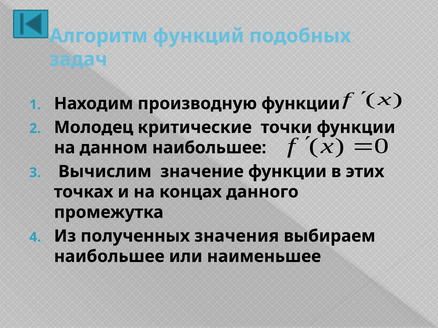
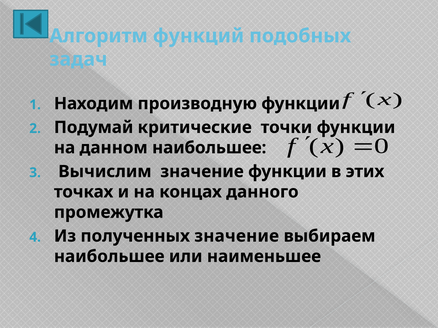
Молодец: Молодец -> Подумай (94, 128)
полученных значения: значения -> значение (237, 236)
